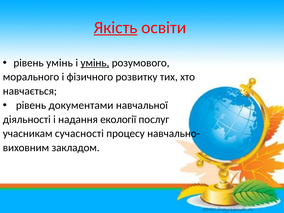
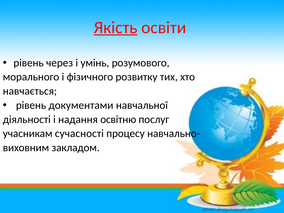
рівень умінь: умінь -> через (60, 63)
умінь underline: present -> none (95, 63)
екології: екології -> освітню (118, 119)
